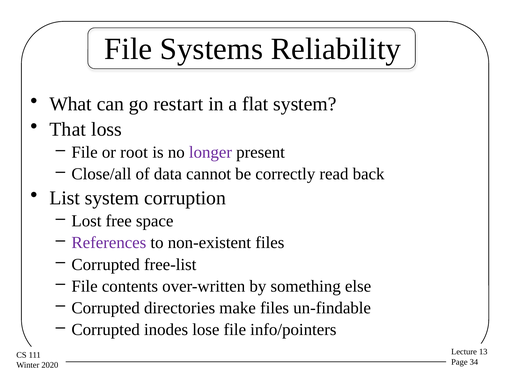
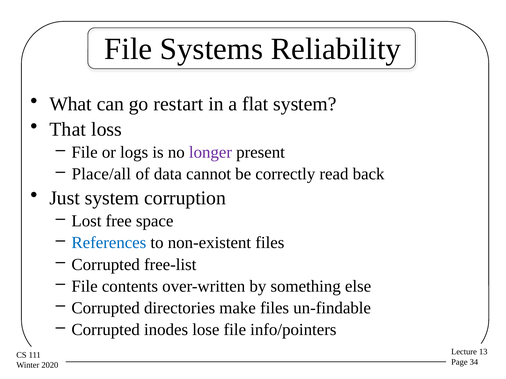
root: root -> logs (134, 152)
Close/all: Close/all -> Place/all (101, 174)
List: List -> Just (65, 198)
References colour: purple -> blue (109, 243)
